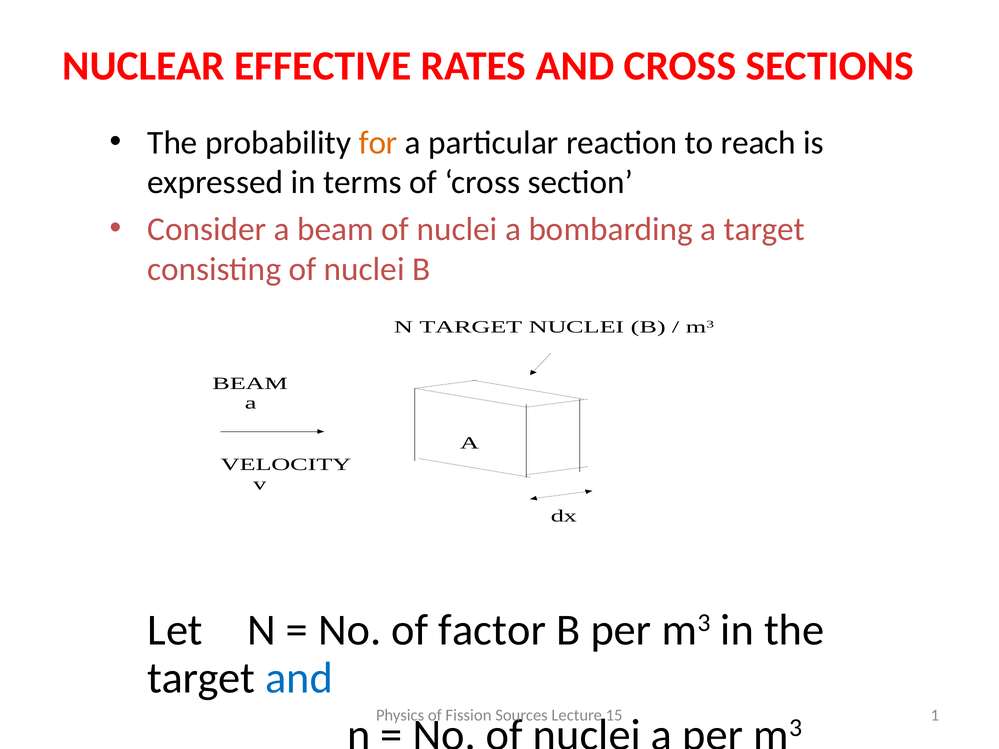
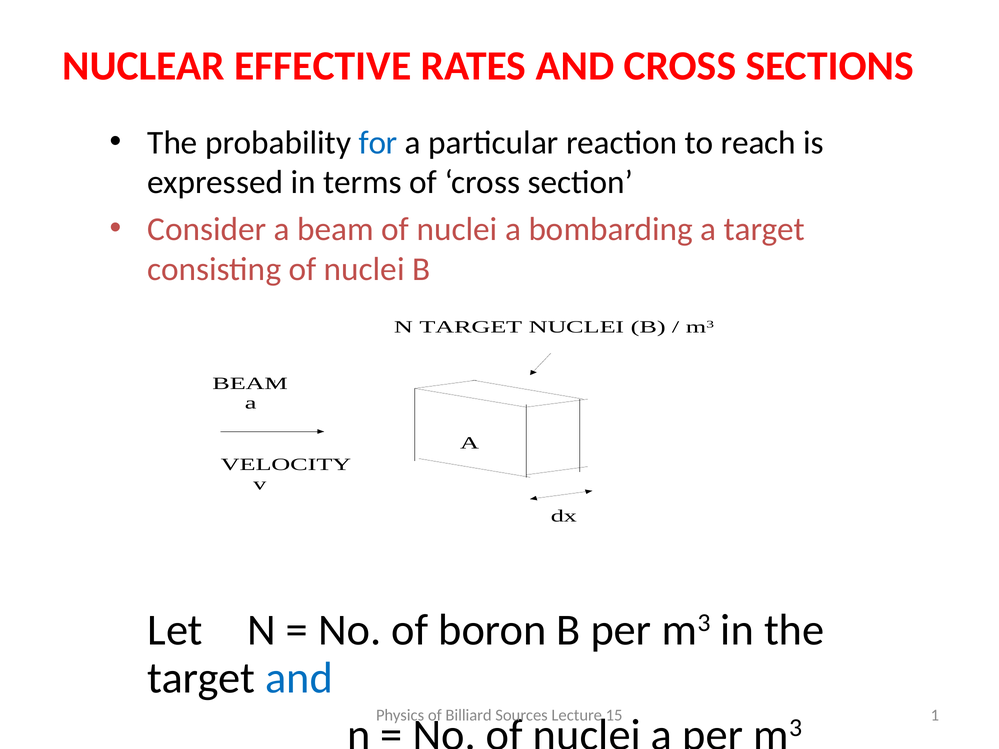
for colour: orange -> blue (378, 143)
factor: factor -> boron (492, 630)
Fission: Fission -> Billiard (469, 716)
